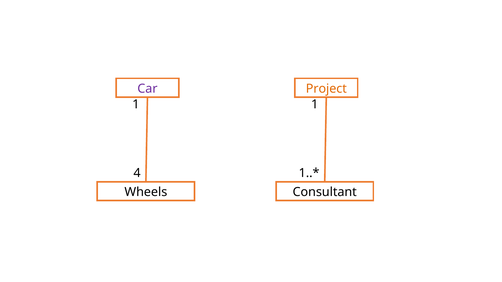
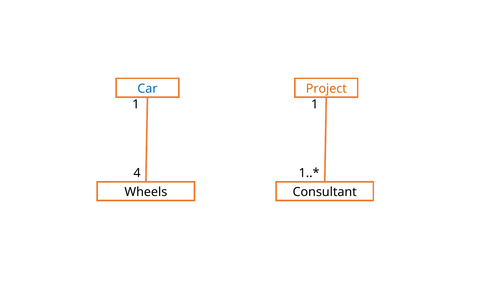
Car colour: purple -> blue (147, 89)
